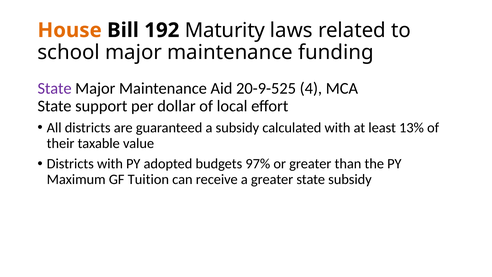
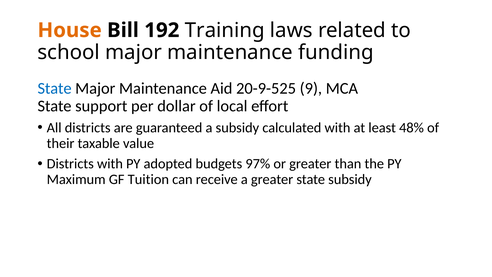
Maturity: Maturity -> Training (225, 30)
State colour: purple -> blue (55, 88)
4: 4 -> 9 (311, 88)
13%: 13% -> 48% (412, 128)
